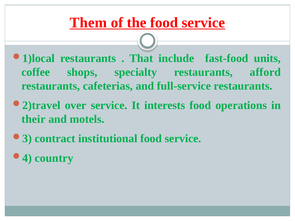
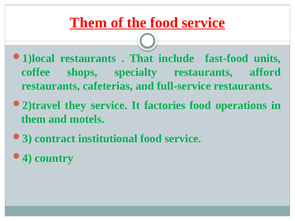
over: over -> they (76, 105)
interests: interests -> factories (165, 105)
their: their -> them (34, 119)
